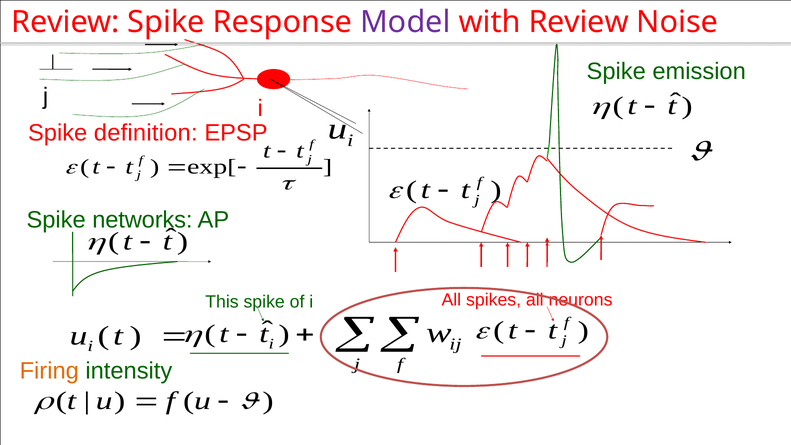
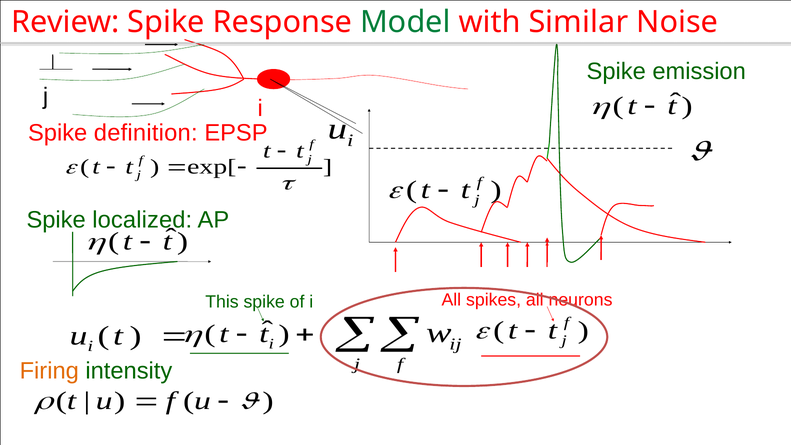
Model colour: purple -> green (405, 22)
with Review: Review -> Similar (578, 22)
networks: networks -> localized (142, 220)
